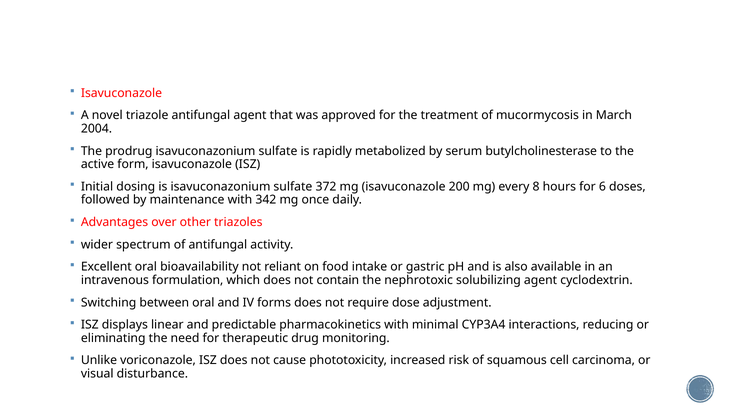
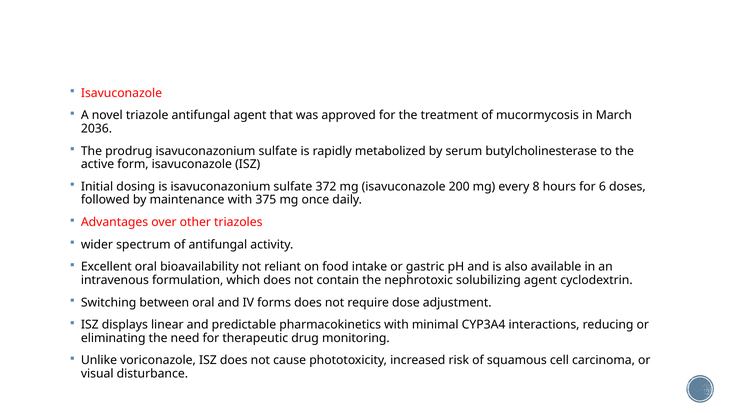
2004: 2004 -> 2036 (97, 129)
342: 342 -> 375 (266, 200)
